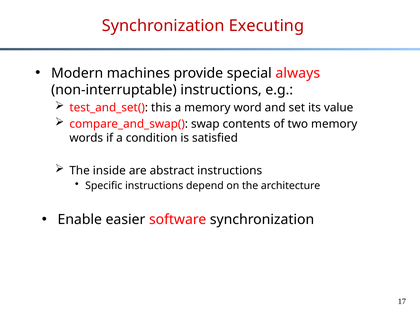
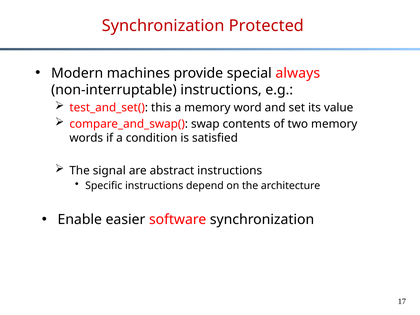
Executing: Executing -> Protected (266, 26)
inside: inside -> signal (109, 171)
